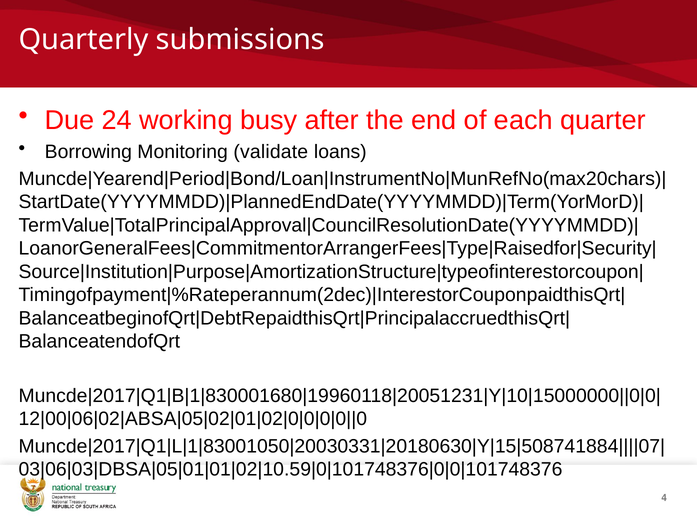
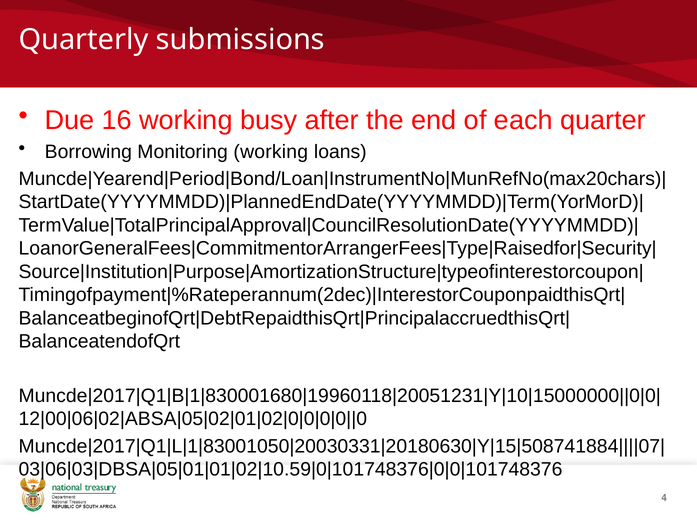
24: 24 -> 16 (117, 120)
Monitoring validate: validate -> working (271, 152)
